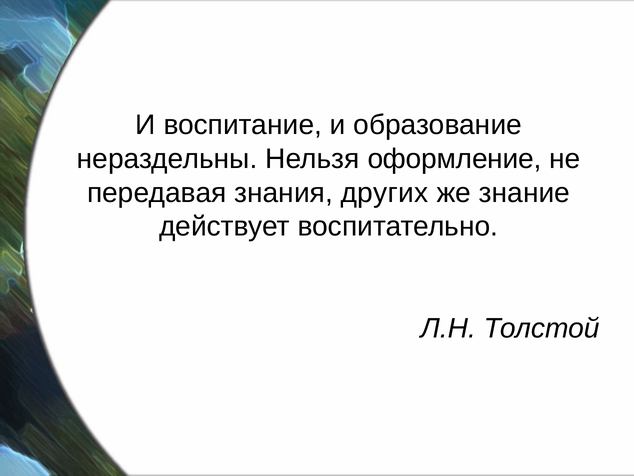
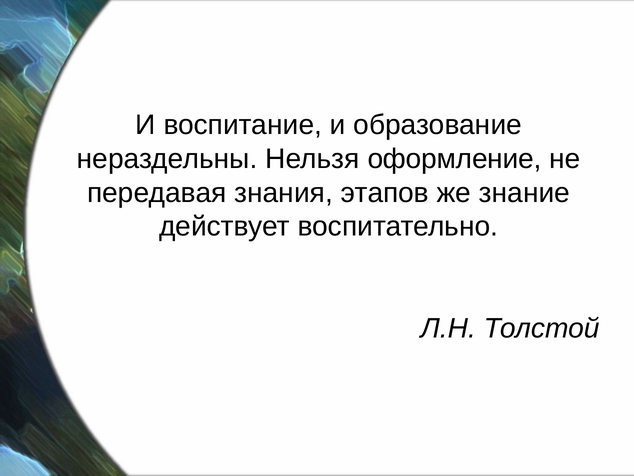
других: других -> этапов (385, 193)
